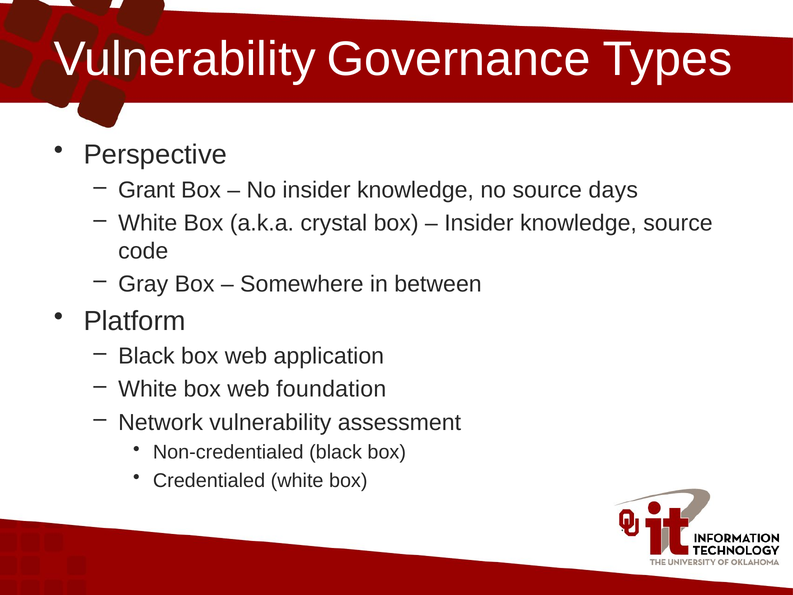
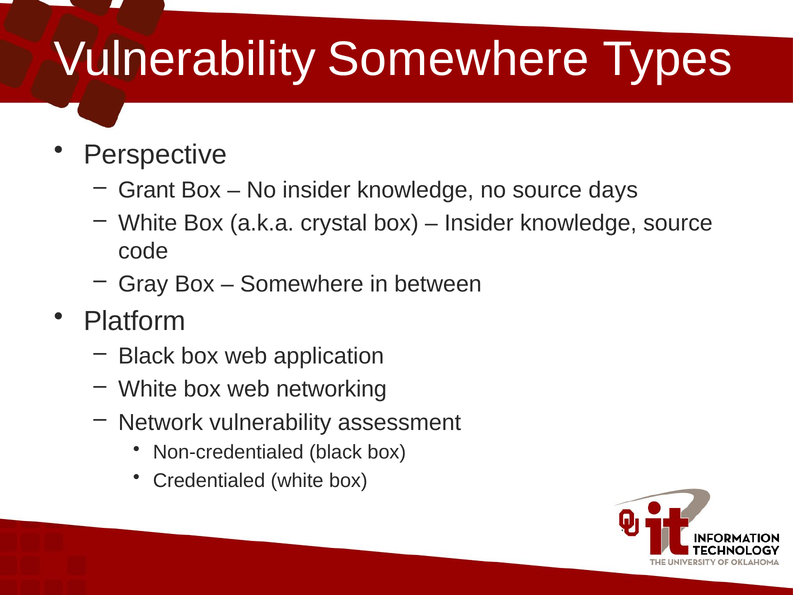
Vulnerability Governance: Governance -> Somewhere (458, 59)
foundation: foundation -> networking (331, 389)
